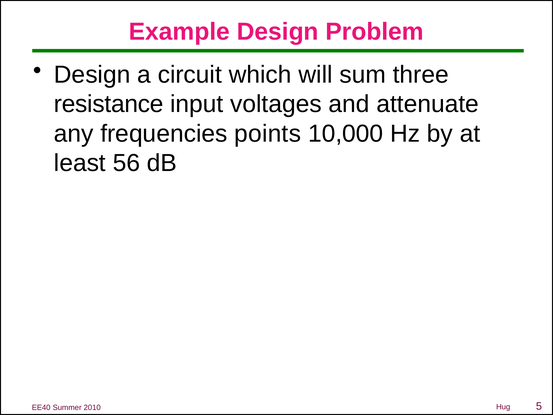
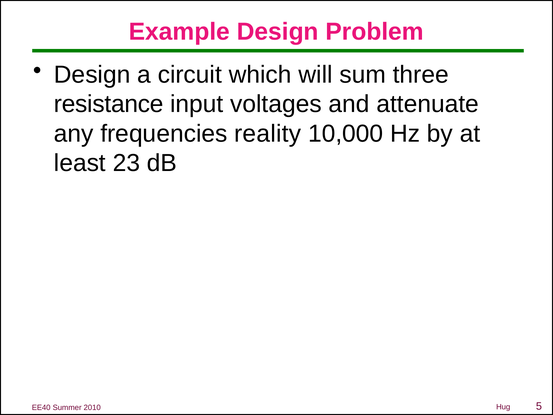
points: points -> reality (268, 134)
56: 56 -> 23 (126, 163)
